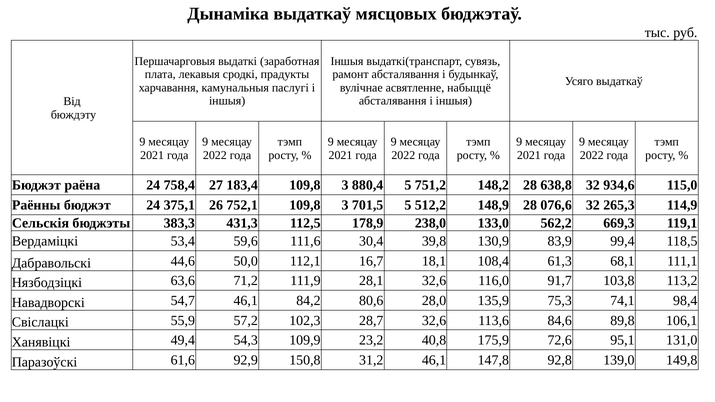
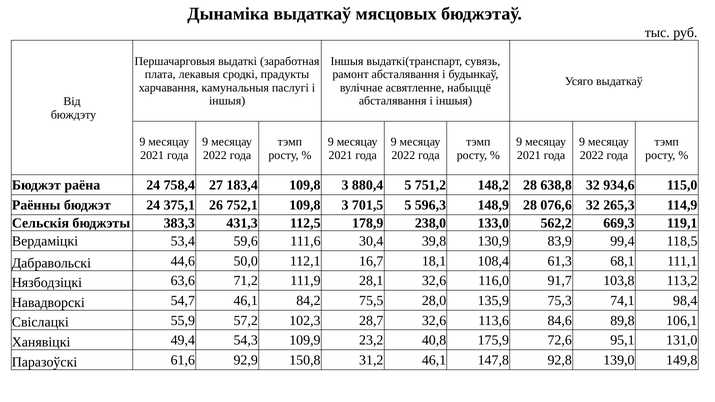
512,2: 512,2 -> 596,3 (430, 205)
80,6: 80,6 -> 75,5 (371, 301)
